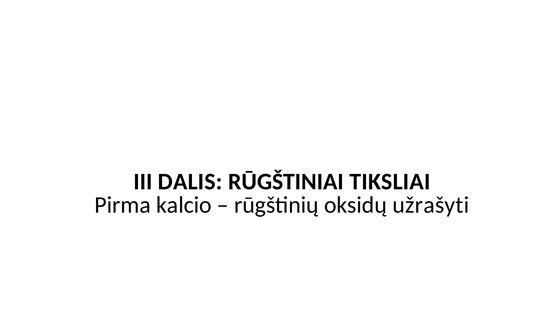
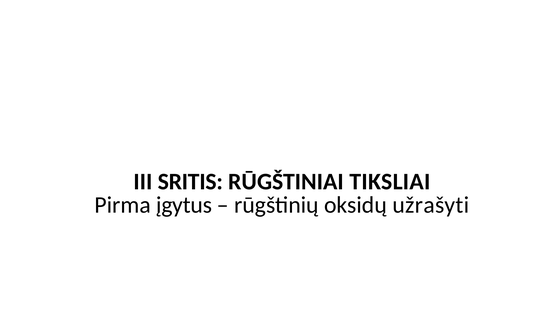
DALIS: DALIS -> SRITIS (190, 182)
kalcio: kalcio -> įgytus (184, 205)
